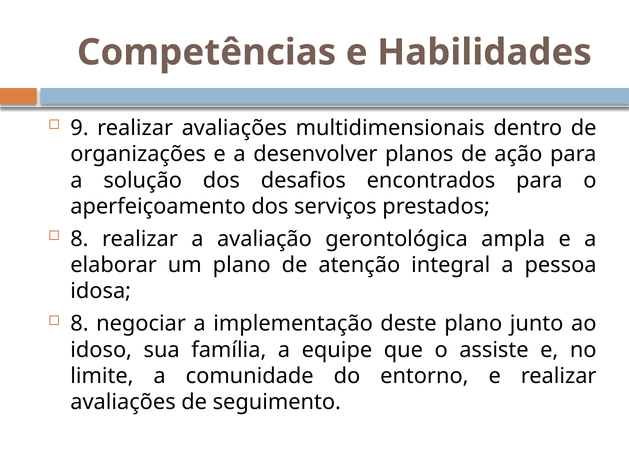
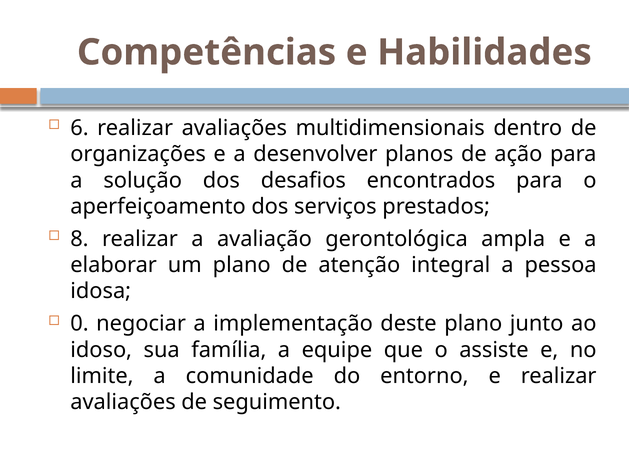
9: 9 -> 6 (79, 128)
8: 8 -> 0 (79, 323)
